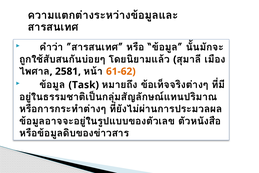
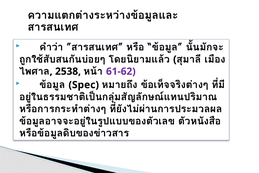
2581: 2581 -> 2538 (68, 71)
61-62 colour: orange -> purple (121, 71)
Task: Task -> Spec (84, 85)
